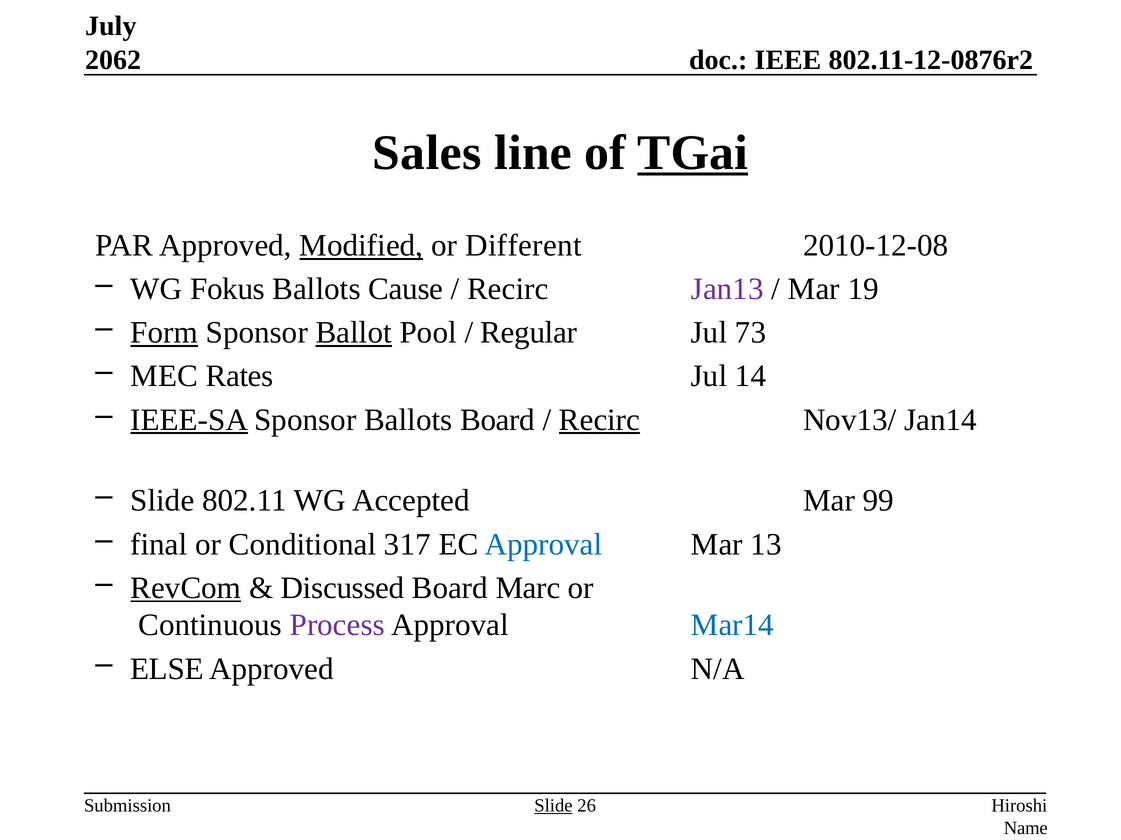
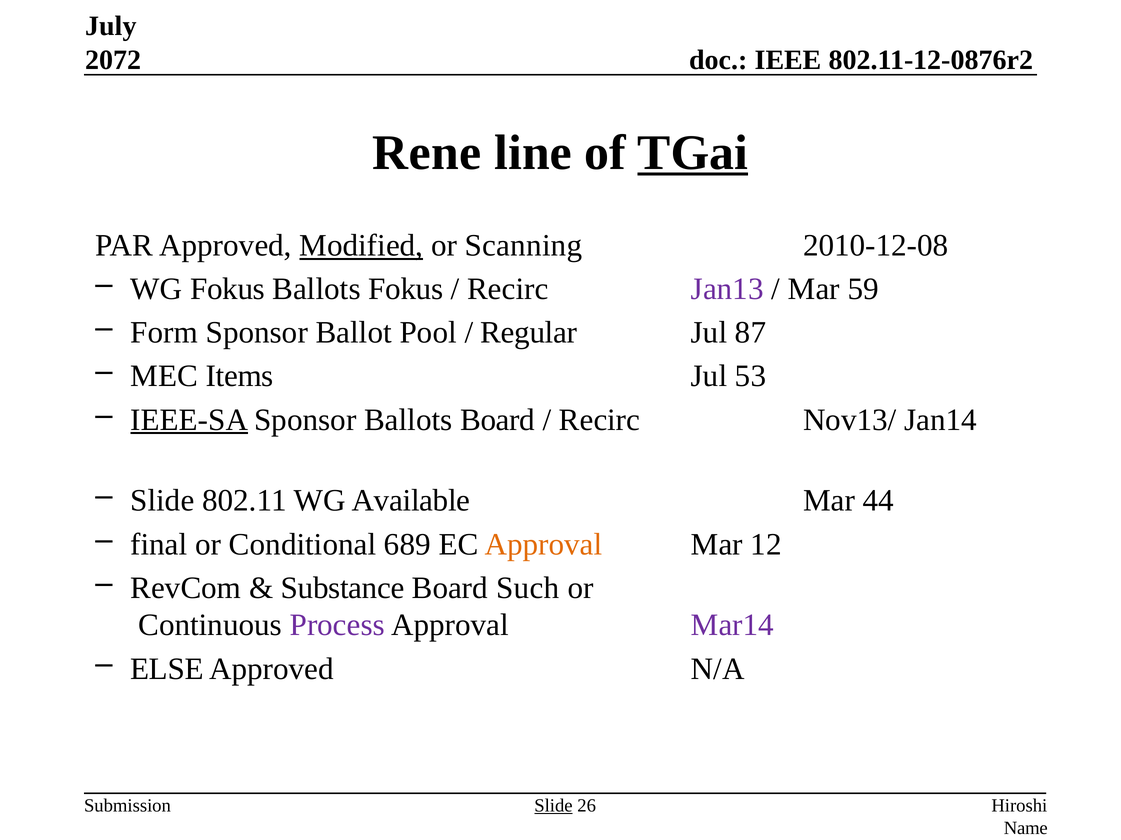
2062: 2062 -> 2072 (113, 60)
Sales: Sales -> Rene (427, 153)
Different: Different -> Scanning (524, 246)
Ballots Cause: Cause -> Fokus (406, 289)
19: 19 -> 59 (863, 289)
Form underline: present -> none (164, 333)
Ballot underline: present -> none (354, 333)
73: 73 -> 87 (751, 333)
Rates: Rates -> Items (240, 377)
14: 14 -> 53 (751, 377)
Recirc underline: present -> none (600, 420)
Accepted: Accepted -> Available (411, 501)
99: 99 -> 44 (878, 501)
317: 317 -> 689 (407, 545)
Approval colour: blue -> orange (543, 545)
13: 13 -> 12 (766, 545)
RevCom underline: present -> none (186, 588)
Discussed: Discussed -> Substance (343, 588)
Marc: Marc -> Such (528, 588)
Mar14 colour: blue -> purple (732, 626)
